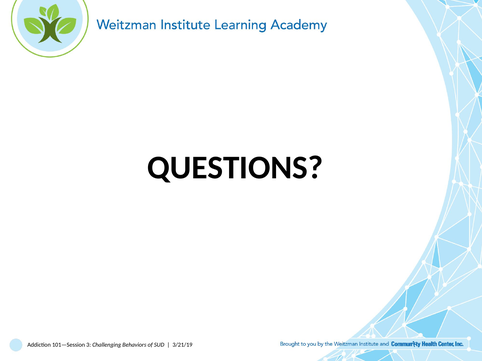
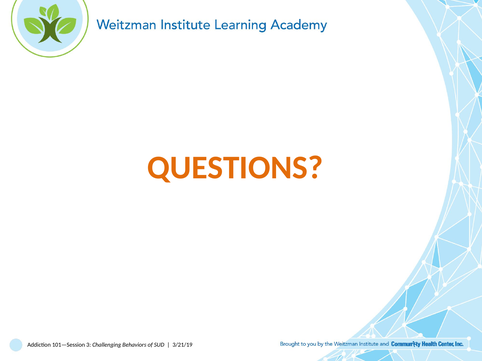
QUESTIONS colour: black -> orange (235, 168)
